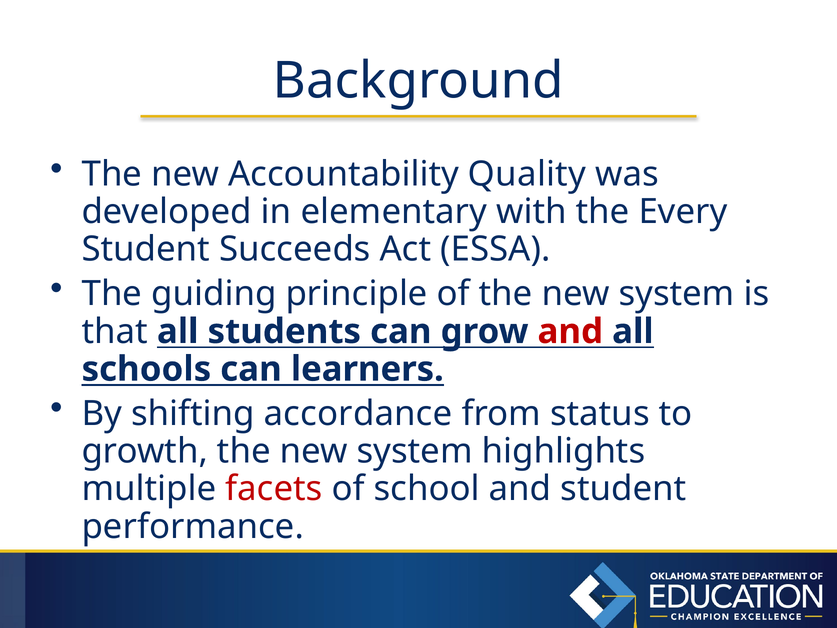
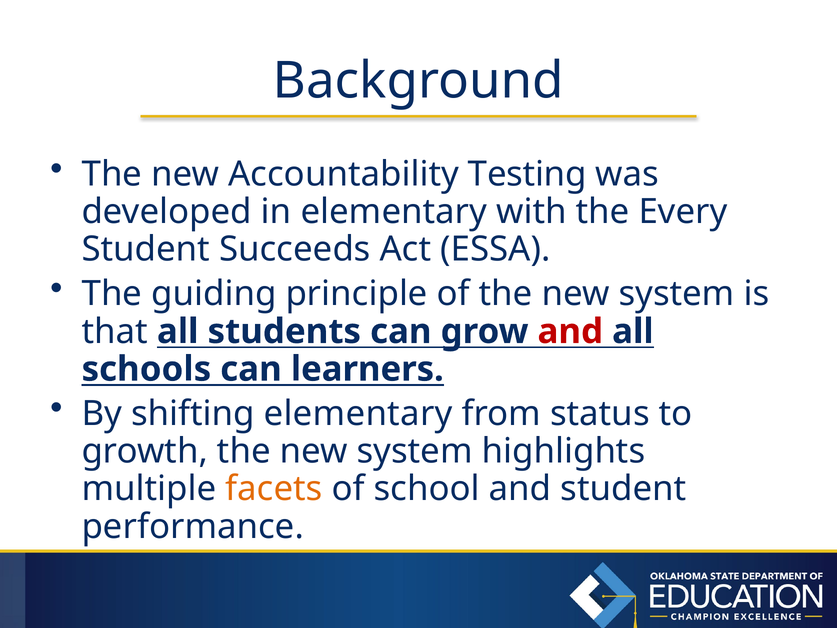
Quality: Quality -> Testing (527, 174)
shifting accordance: accordance -> elementary (358, 413)
facets colour: red -> orange (274, 489)
